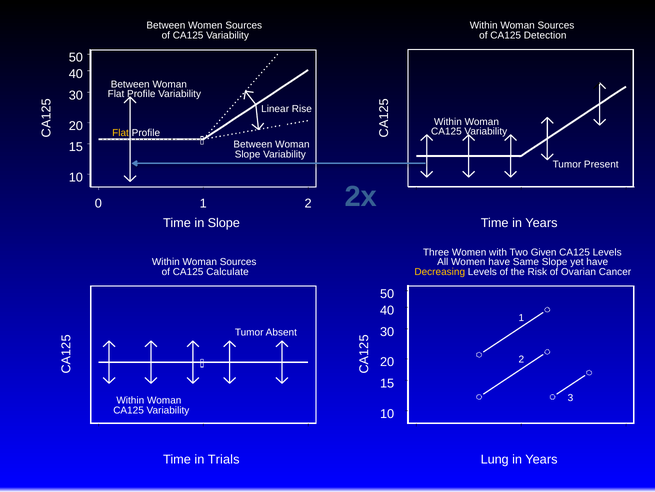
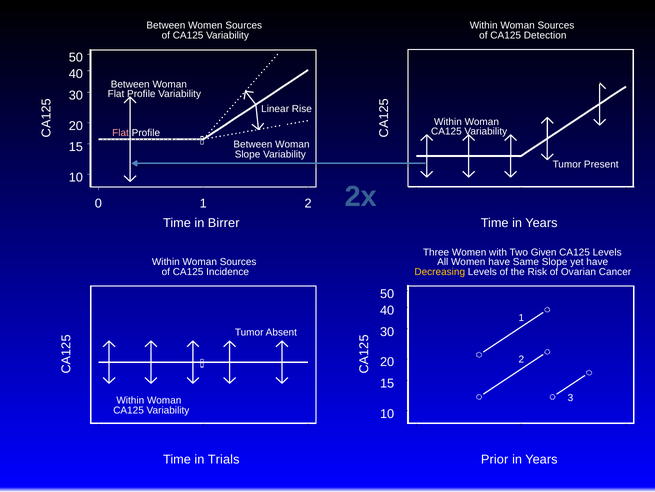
Flat colour: yellow -> pink (121, 133)
in Slope: Slope -> Birrer (224, 223)
Calculate: Calculate -> Incidence (228, 271)
Lung: Lung -> Prior (495, 459)
